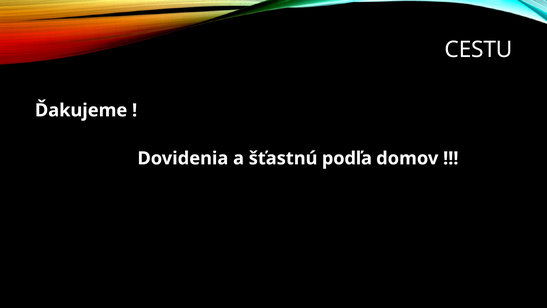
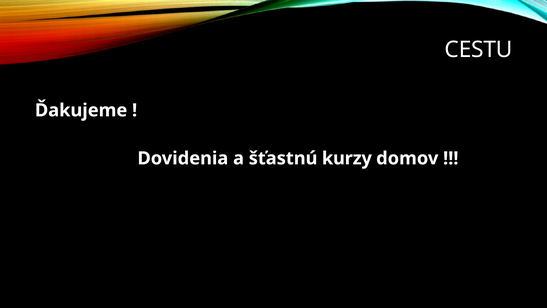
podľa: podľa -> kurzy (347, 158)
